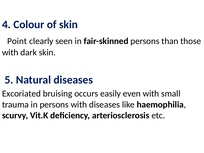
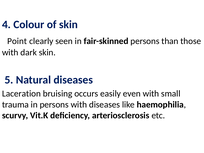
Excoriated: Excoriated -> Laceration (21, 94)
